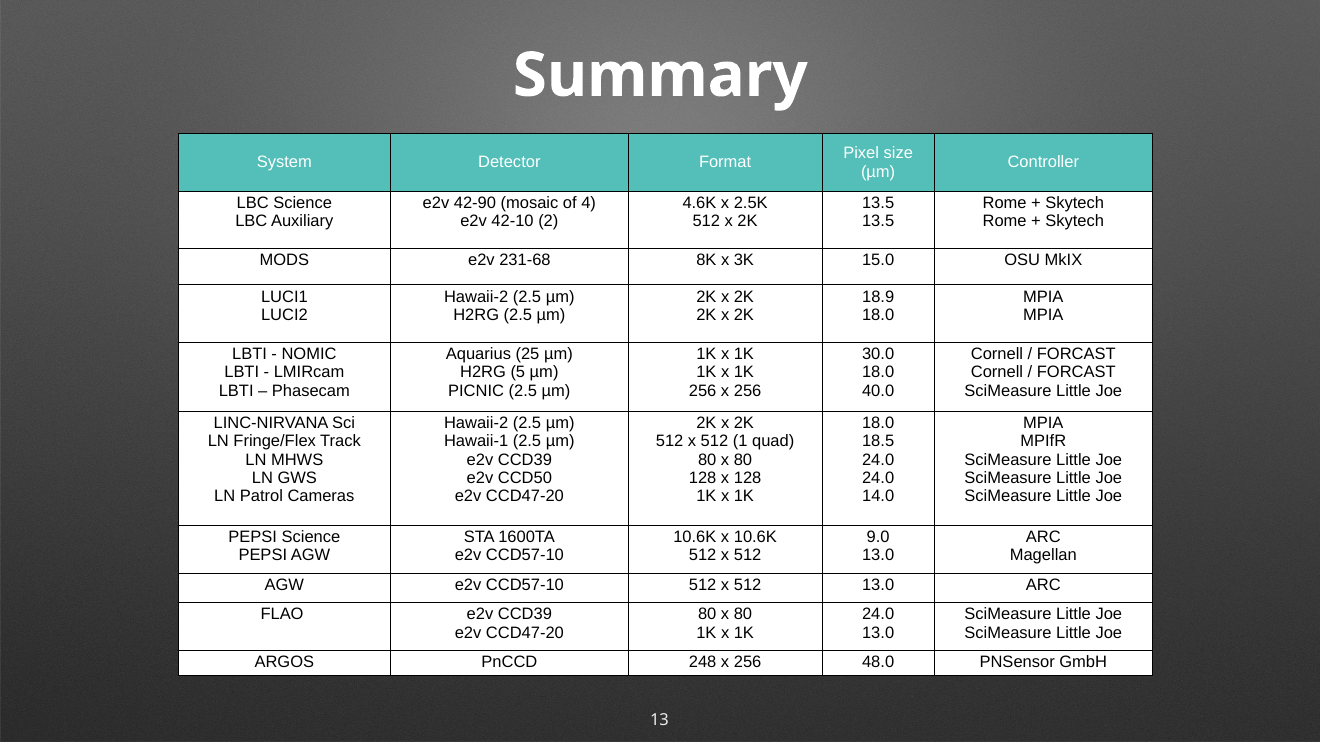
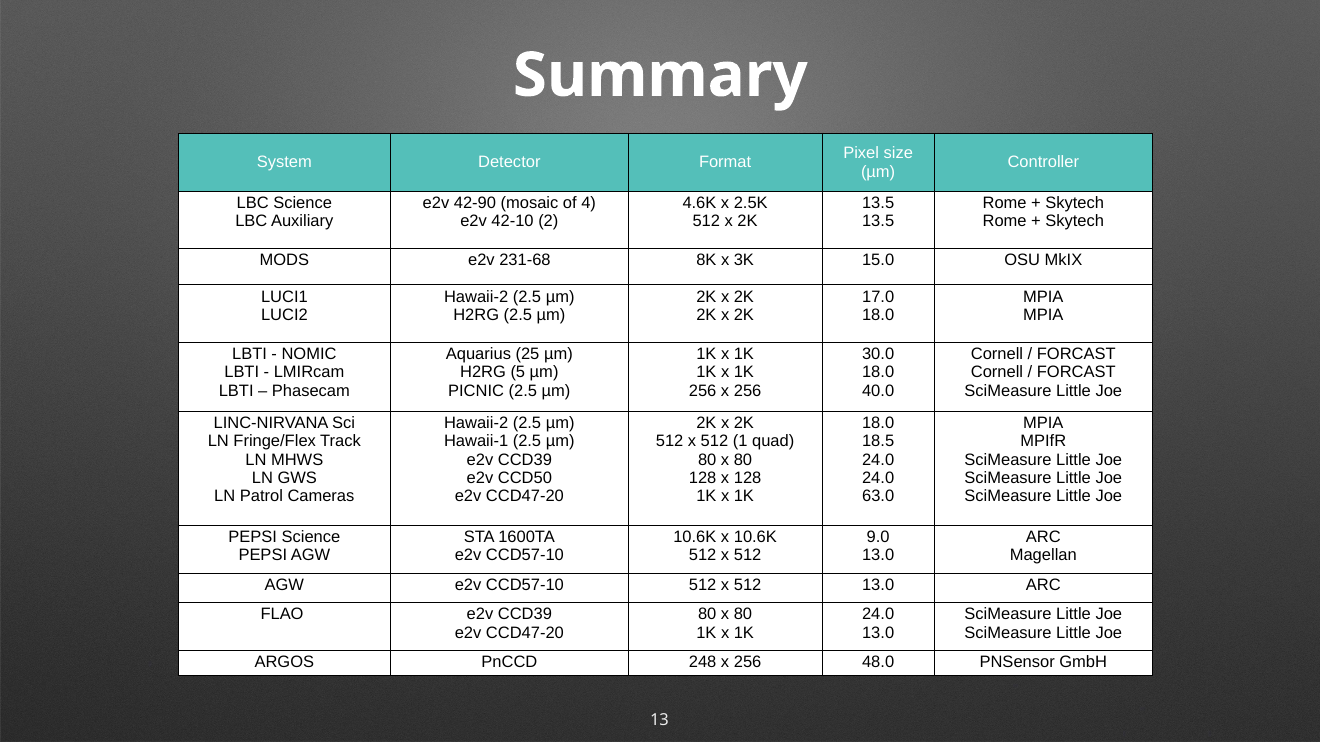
18.9: 18.9 -> 17.0 (878, 297)
14.0: 14.0 -> 63.0 (878, 497)
